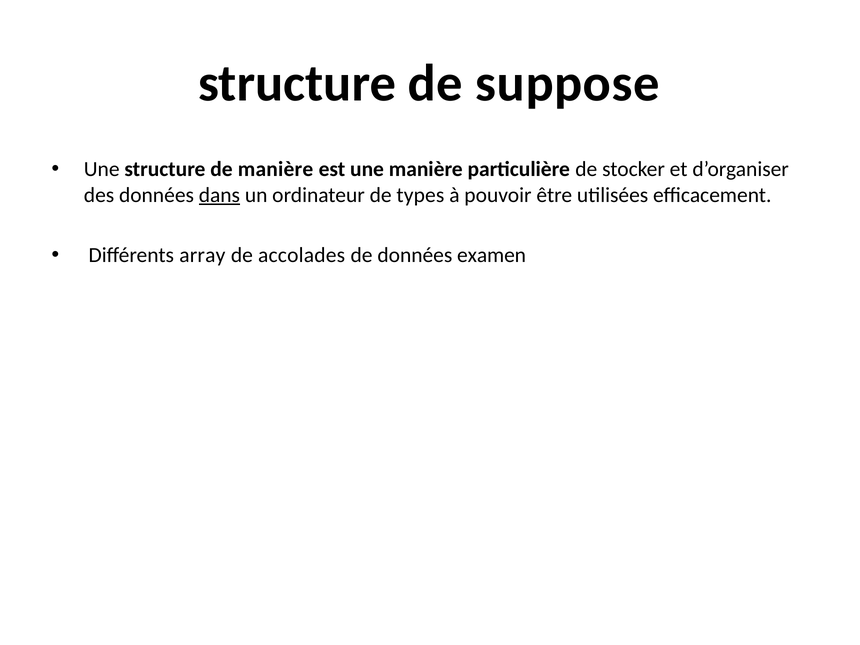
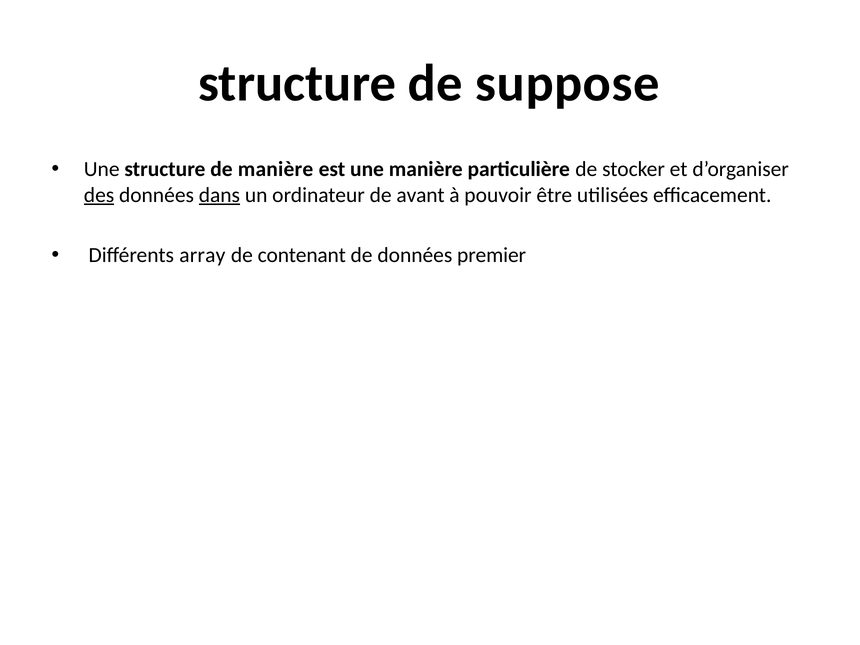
des underline: none -> present (99, 195)
types: types -> avant (421, 195)
accolades: accolades -> contenant (302, 255)
examen: examen -> premier (492, 255)
